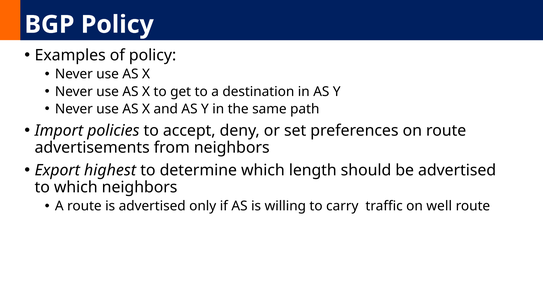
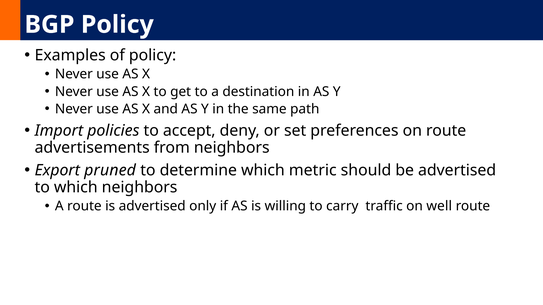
highest: highest -> pruned (110, 171)
length: length -> metric (313, 171)
